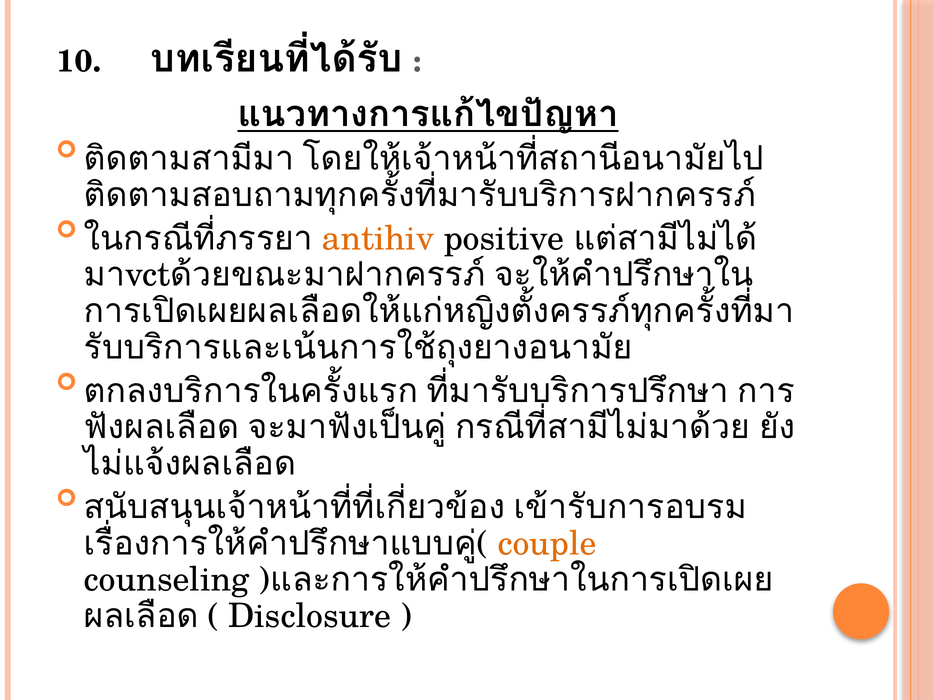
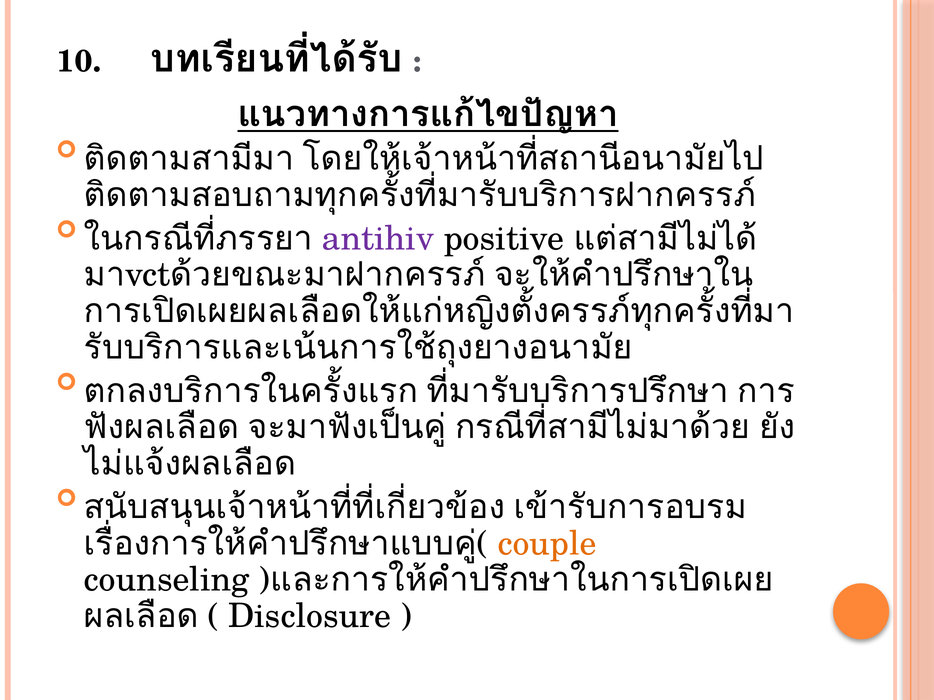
antihiv colour: orange -> purple (378, 239)
